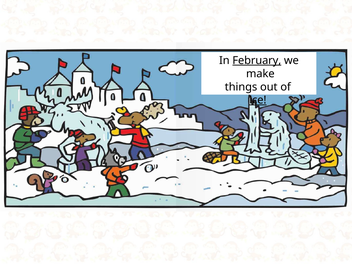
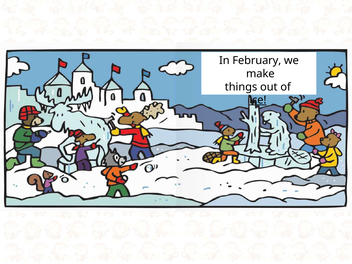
February underline: present -> none (257, 60)
